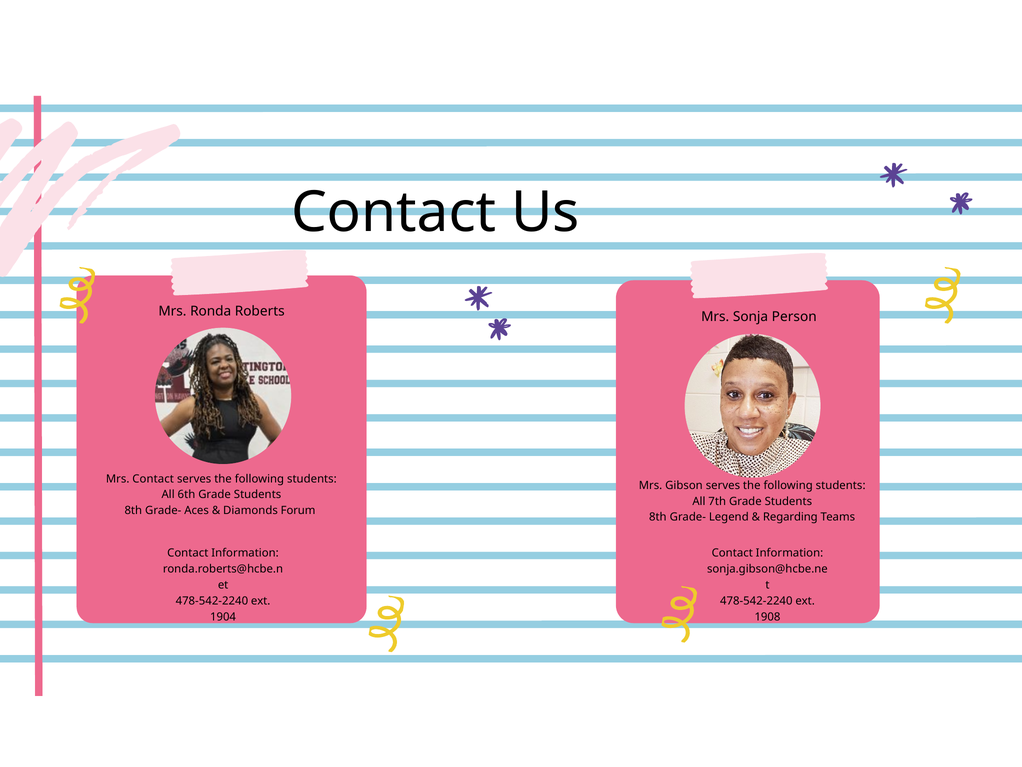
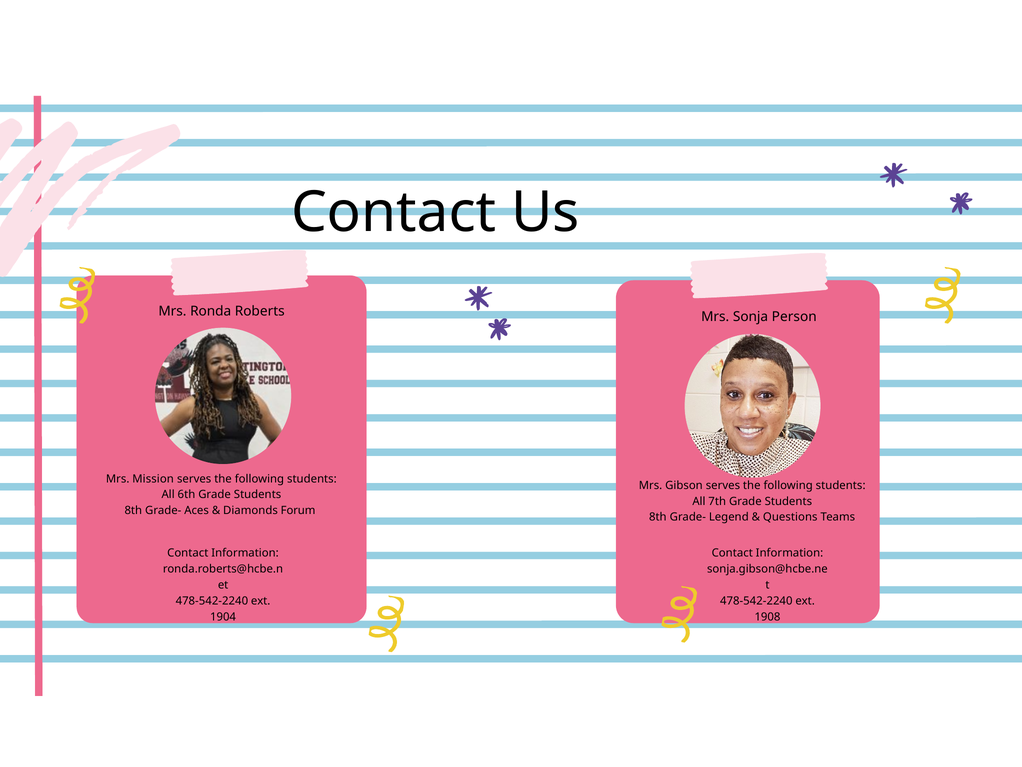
Mrs Contact: Contact -> Mission (153, 478)
Regarding: Regarding -> Questions (790, 517)
